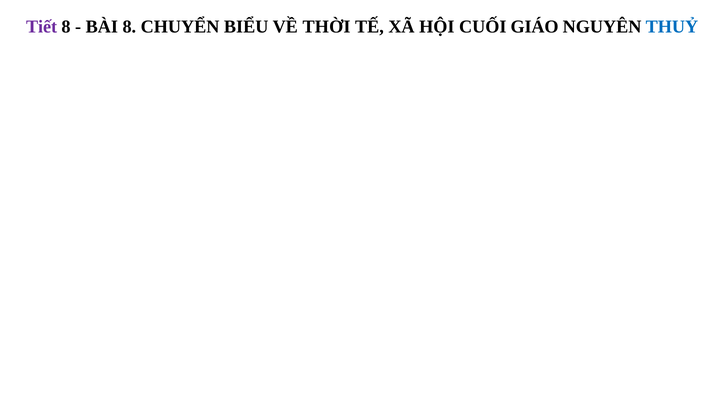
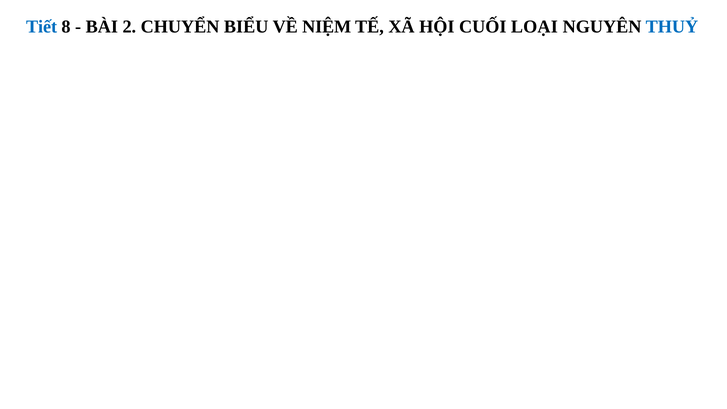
Tiết colour: purple -> blue (42, 27)
BÀI 8: 8 -> 2 (129, 27)
THỜI: THỜI -> NIỆM (327, 27)
GIÁO: GIÁO -> LOẠI (534, 27)
